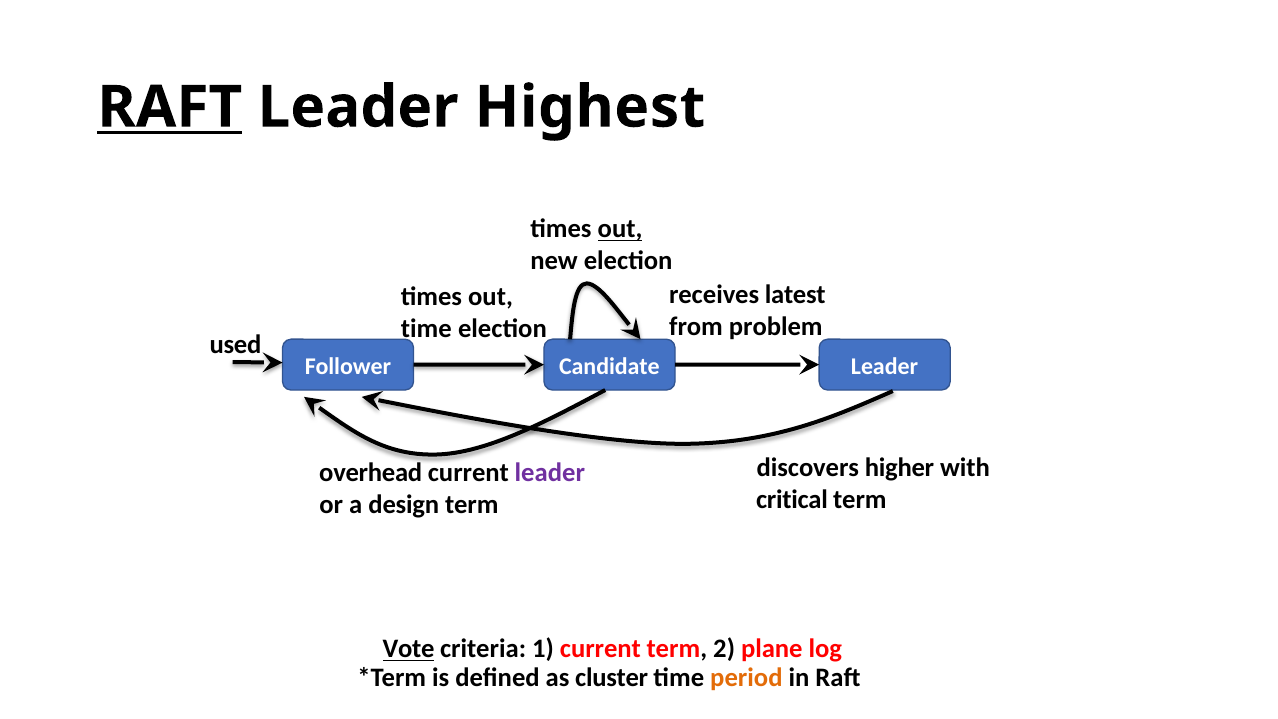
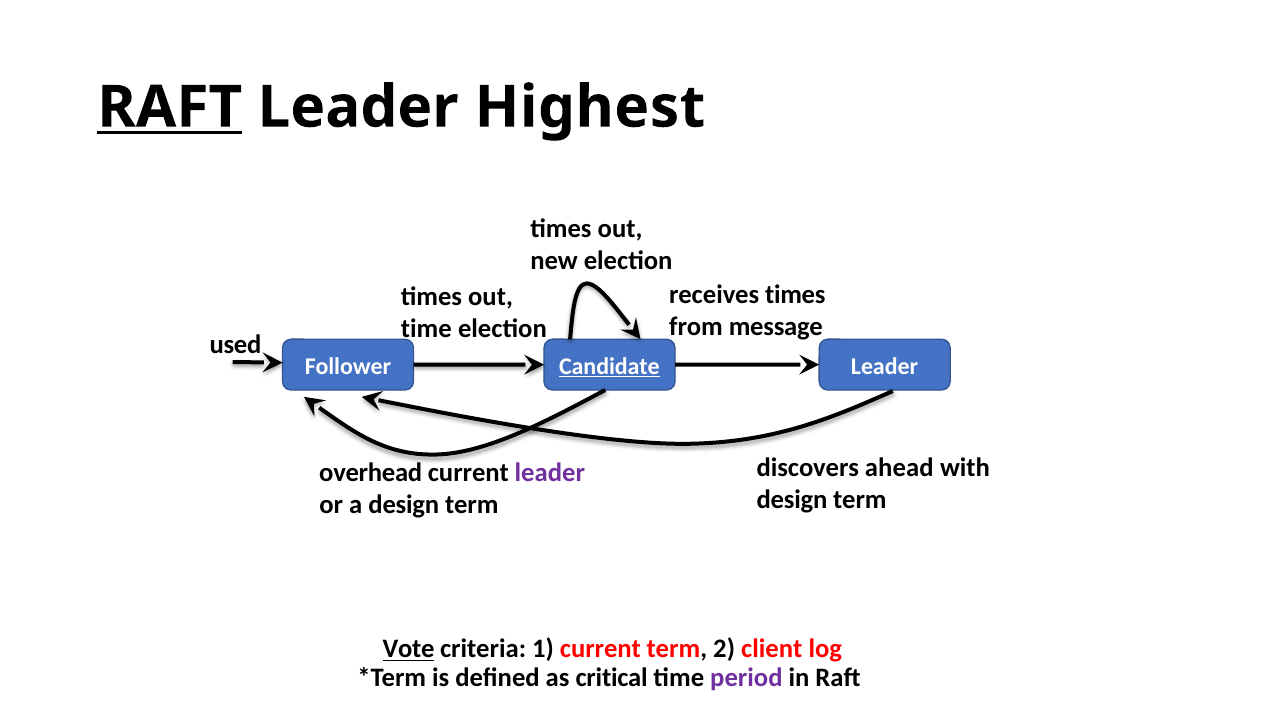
out underline: present -> none (620, 229)
receives latest: latest -> times (795, 295)
problem: problem -> message (776, 327)
Candidate underline: none -> present (609, 366)
higher: higher -> ahead (899, 467)
critical: critical -> design (792, 499)
plane: plane -> client (772, 649)
cluster: cluster -> critical (612, 678)
period colour: orange -> purple (746, 678)
